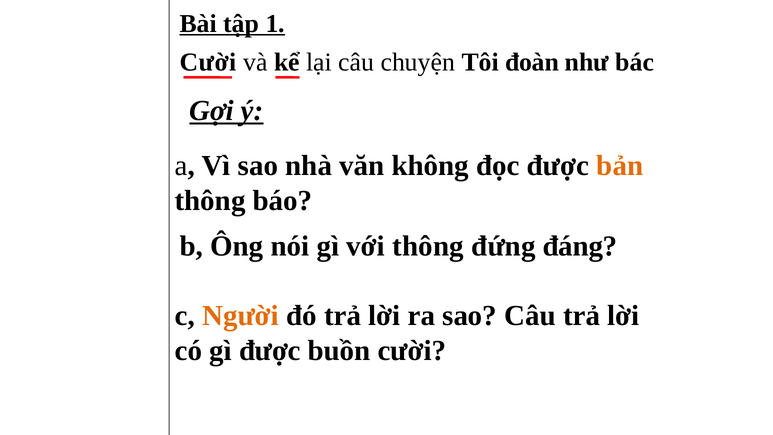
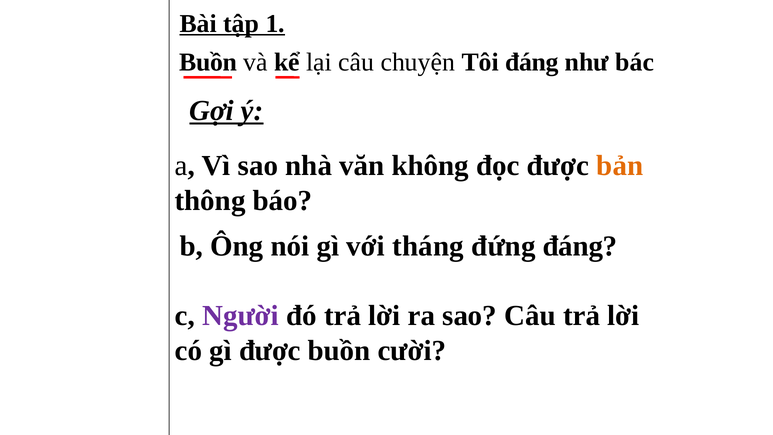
Cười: Cười -> Buồn (208, 62)
Tôi đoàn: đoàn -> đáng (532, 62)
với thông: thông -> tháng (428, 246)
Người colour: orange -> purple (241, 316)
